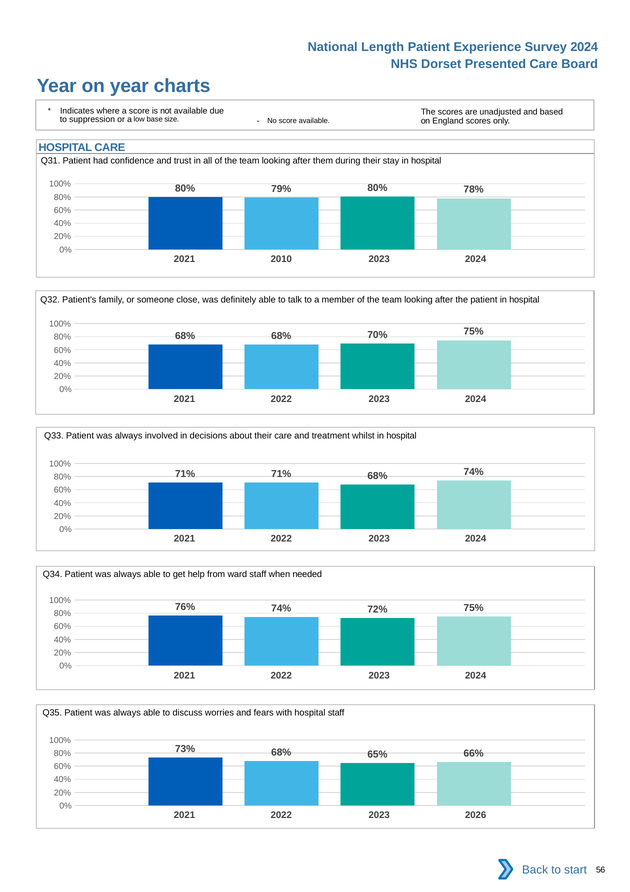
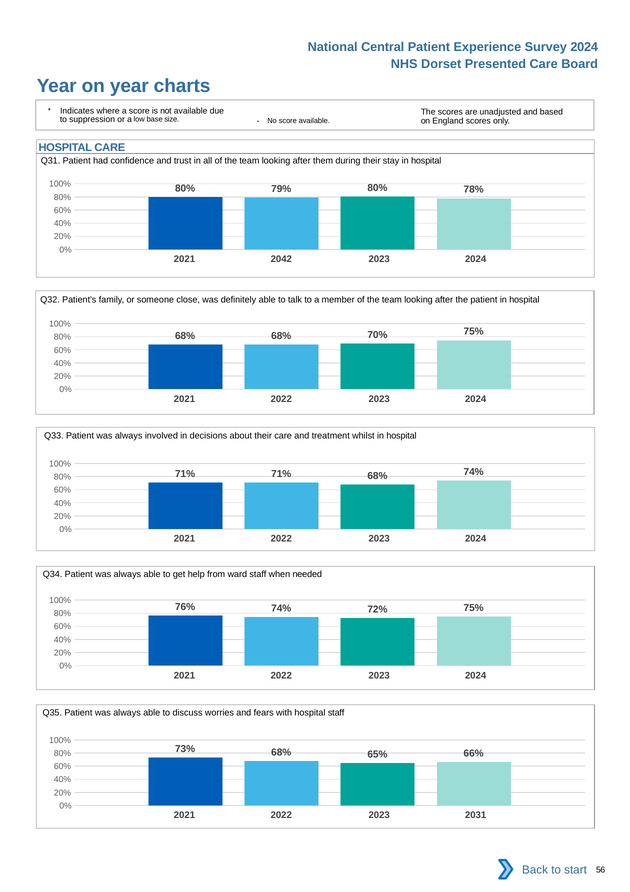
Length: Length -> Central (383, 47)
2010: 2010 -> 2042 (281, 259)
2026: 2026 -> 2031 (476, 815)
